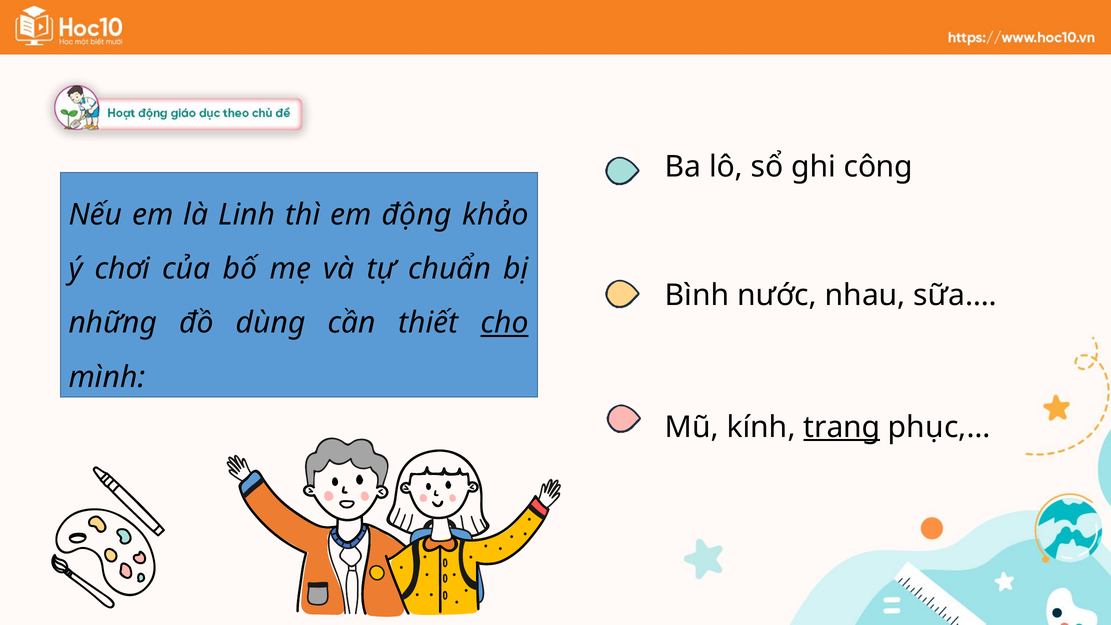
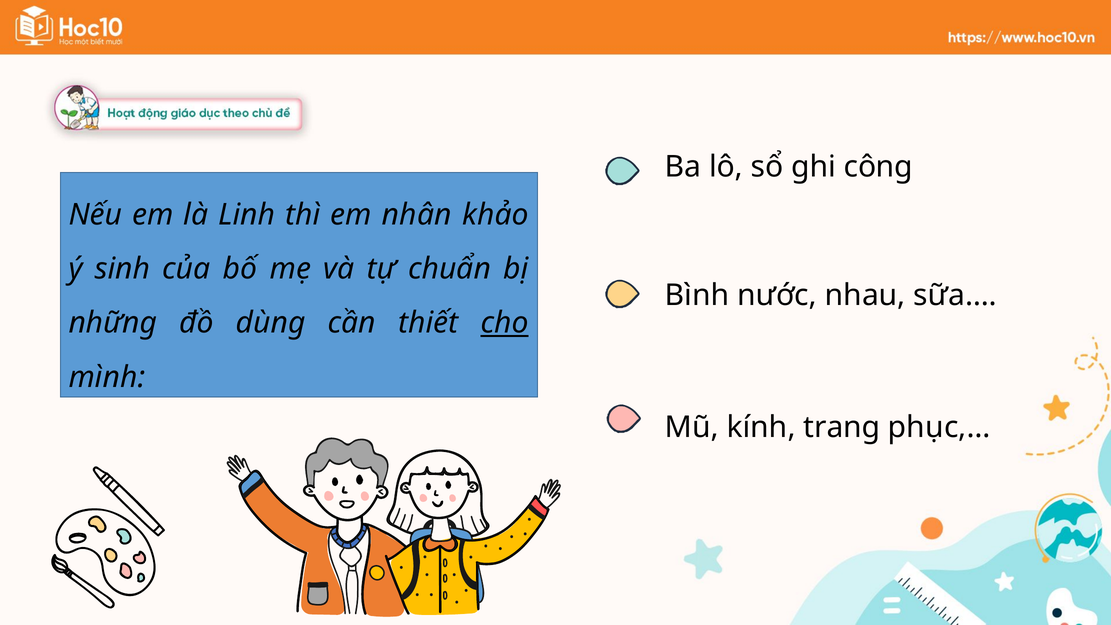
động: động -> nhân (417, 215)
chơi: chơi -> sinh (123, 269)
trang underline: present -> none (842, 427)
